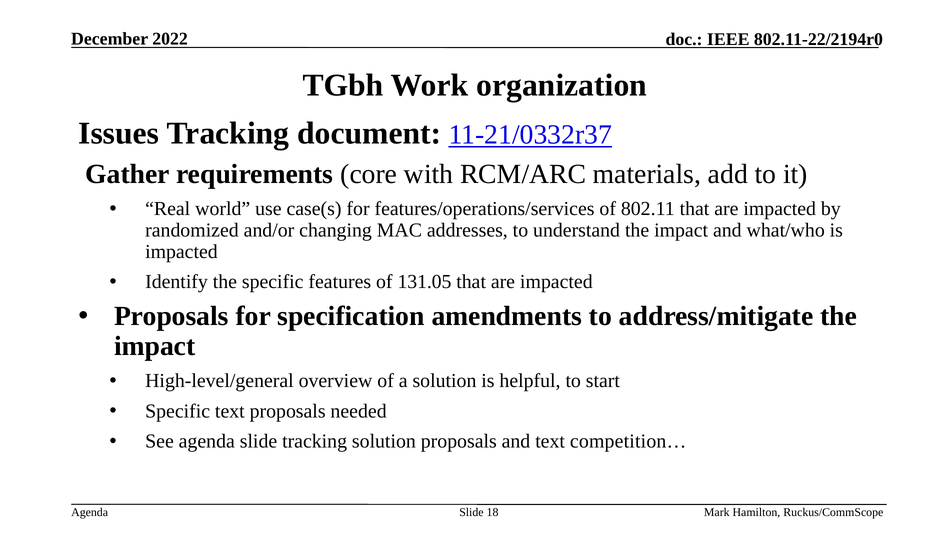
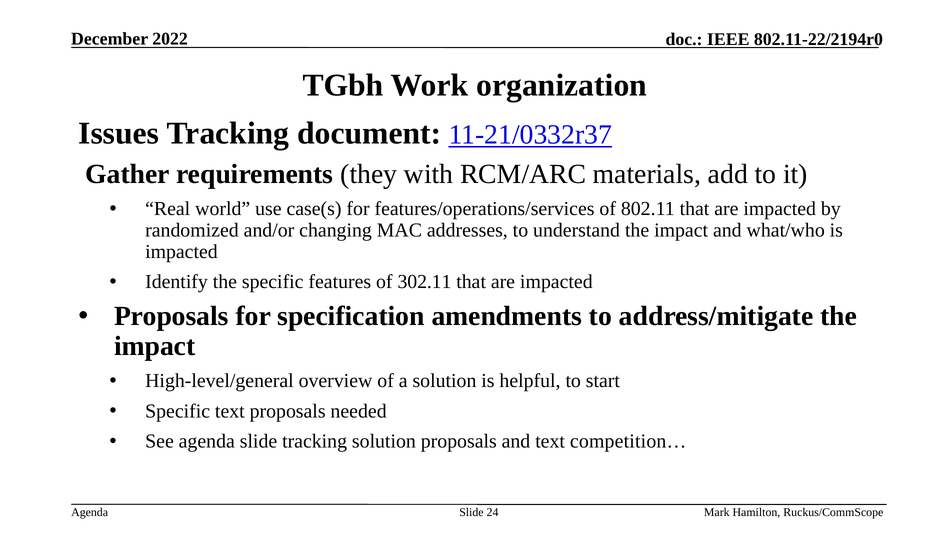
core: core -> they (369, 174)
131.05: 131.05 -> 302.11 (424, 282)
18: 18 -> 24 (493, 513)
